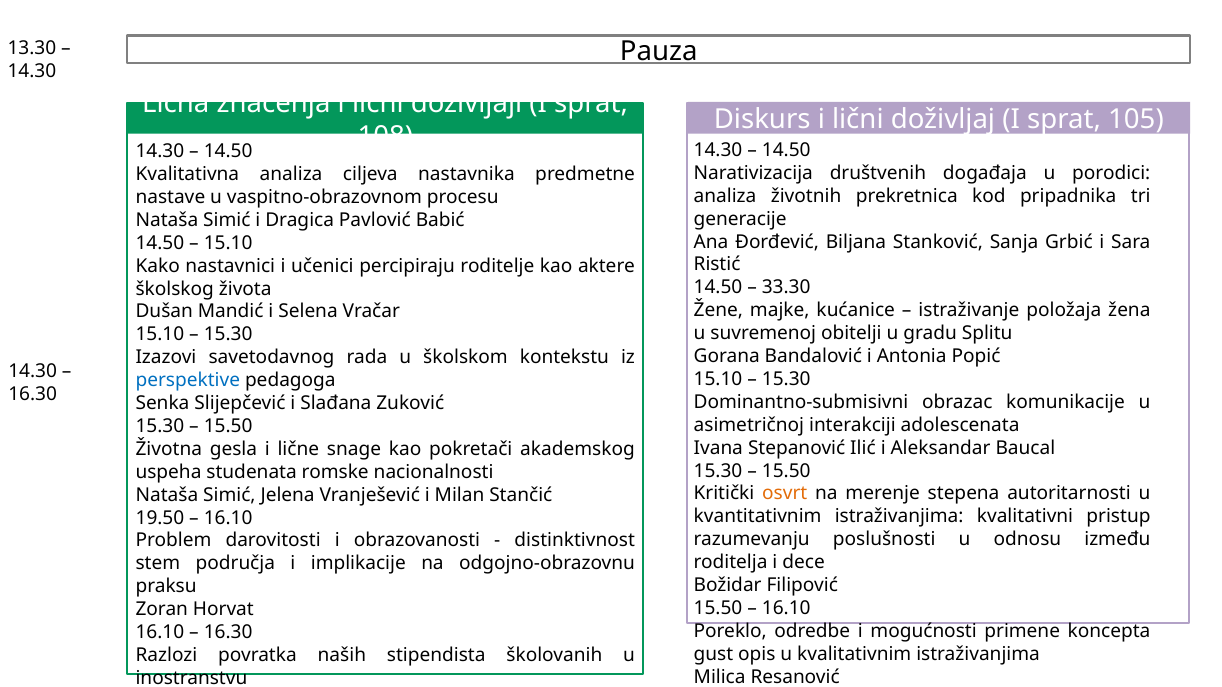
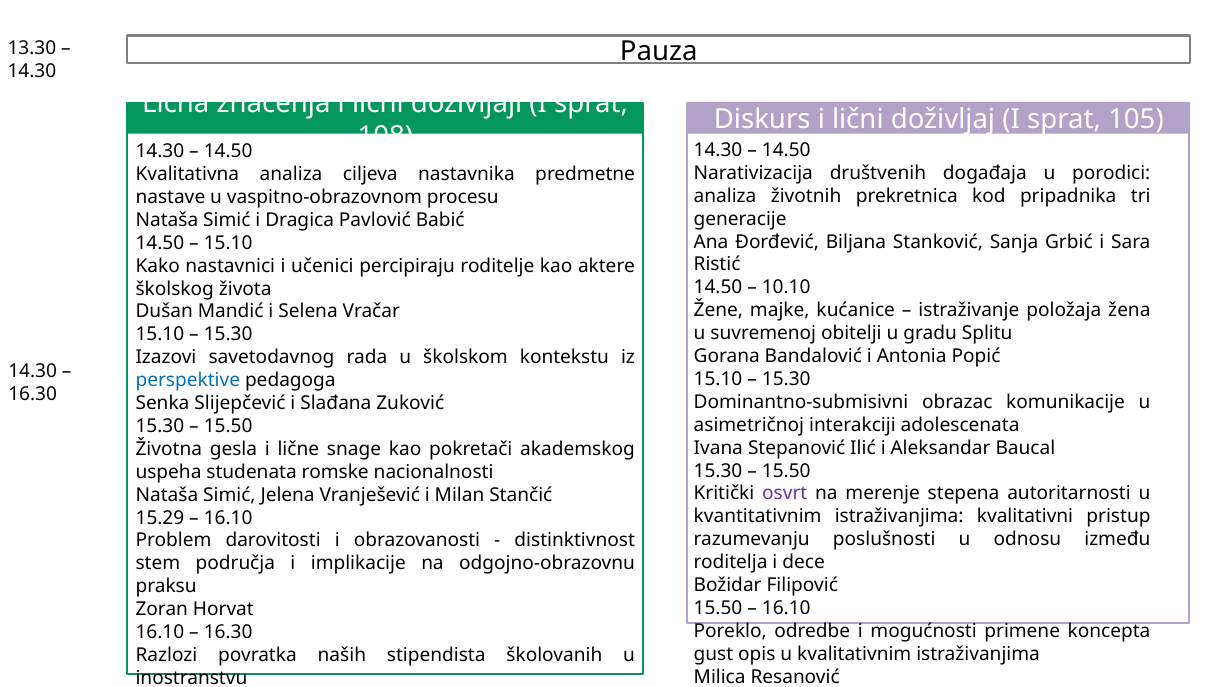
33.30: 33.30 -> 10.10 (786, 288)
osvrt colour: orange -> purple (785, 494)
19.50: 19.50 -> 15.29 (160, 518)
